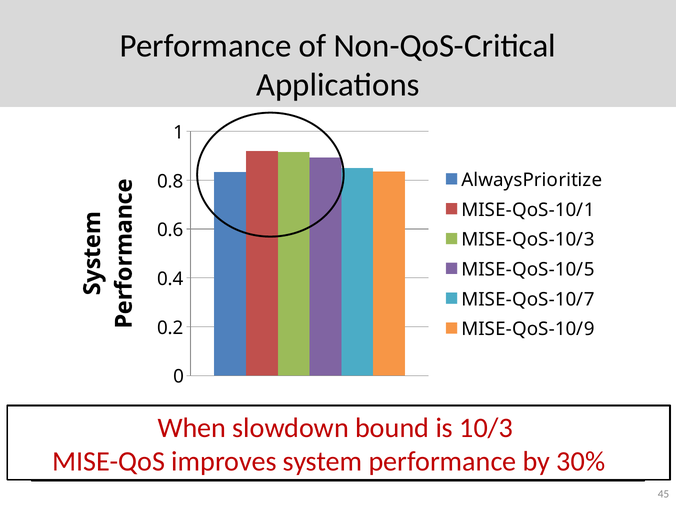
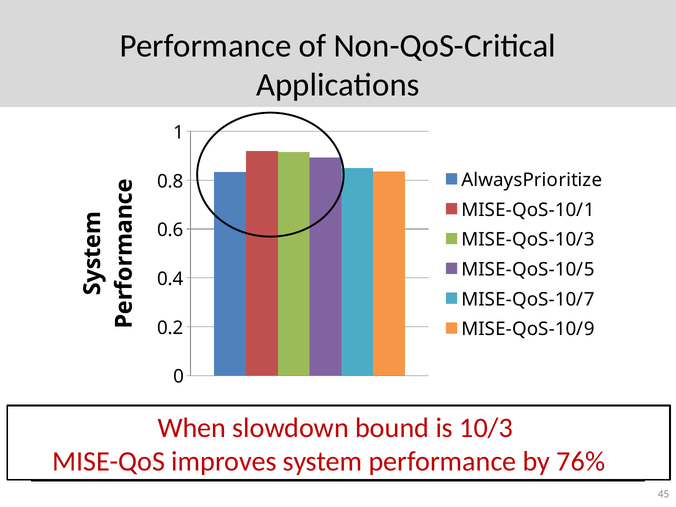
30%: 30% -> 76% (581, 462)
